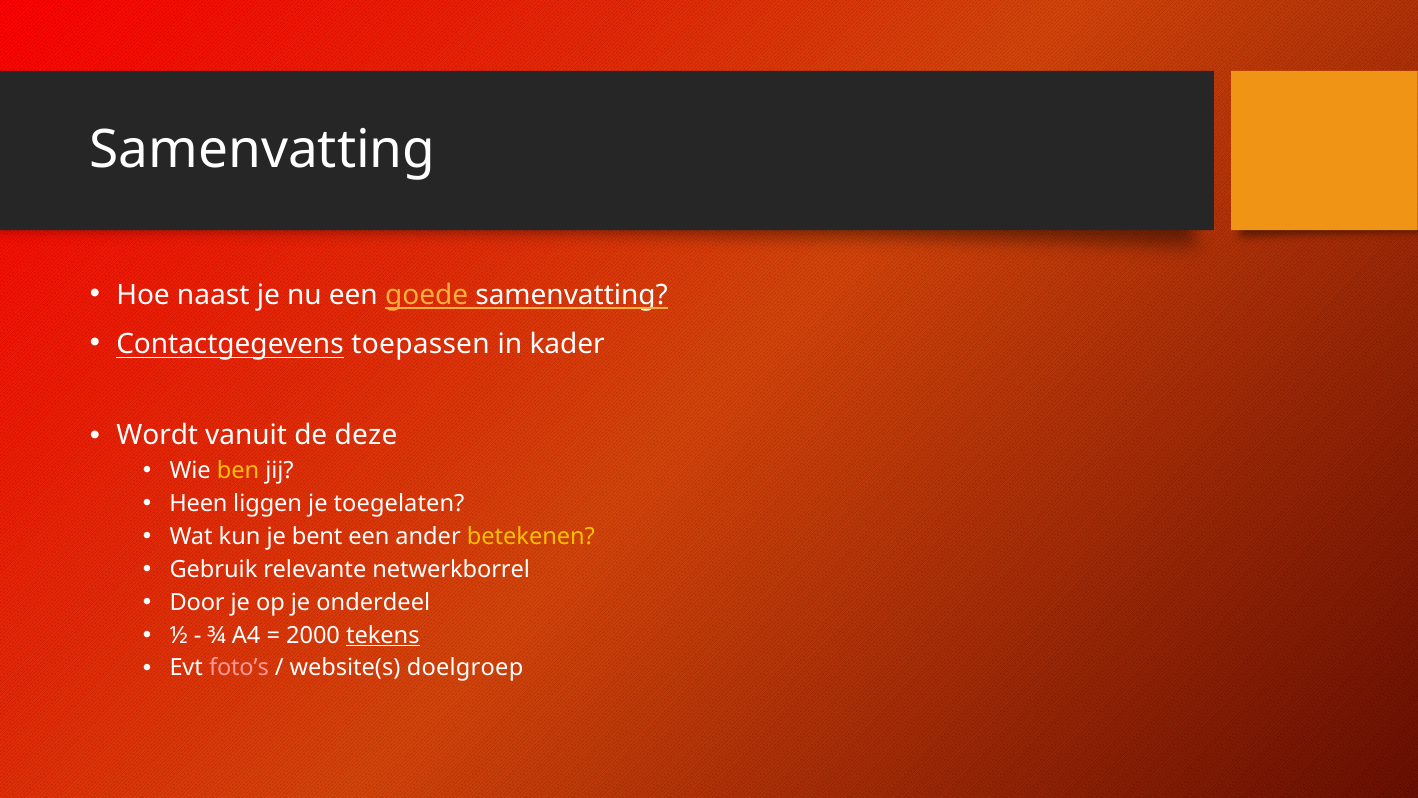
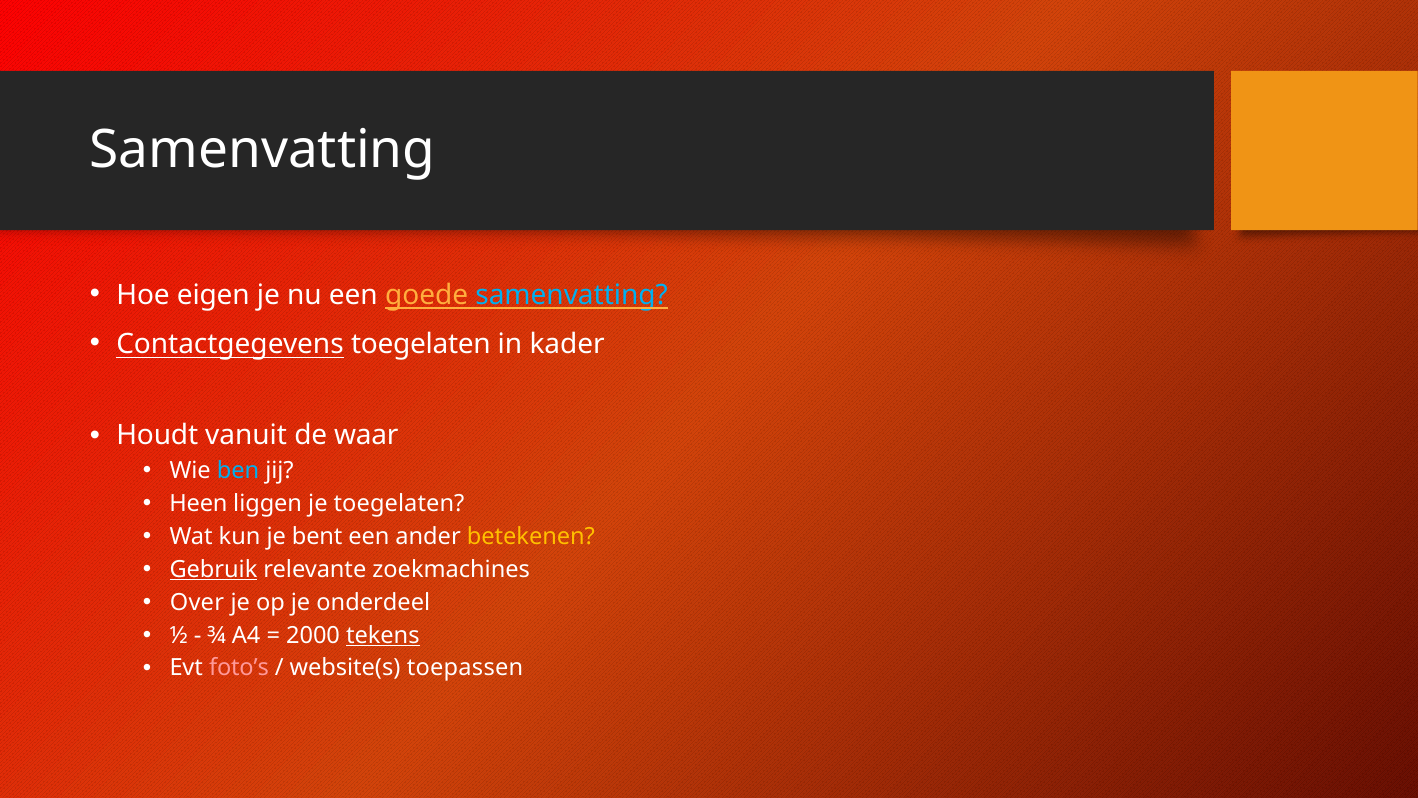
naast: naast -> eigen (213, 295)
samenvatting colour: white -> light blue (572, 295)
Contactgegevens toepassen: toepassen -> toegelaten (421, 344)
Wordt: Wordt -> Houdt (157, 435)
deze: deze -> waar (366, 435)
ben colour: yellow -> light blue (238, 471)
Gebruik underline: none -> present (213, 569)
netwerkborrel: netwerkborrel -> zoekmachines (451, 569)
Door: Door -> Over (197, 602)
doelgroep: doelgroep -> toepassen (465, 668)
